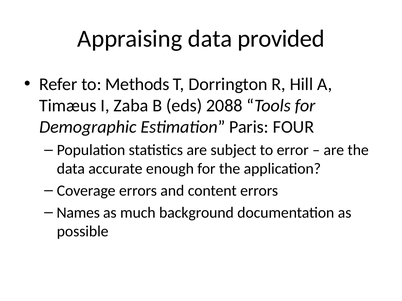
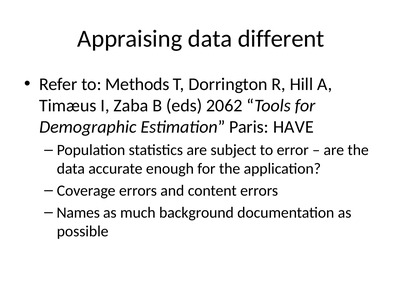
provided: provided -> different (281, 39)
2088: 2088 -> 2062 (224, 106)
FOUR: FOUR -> HAVE (293, 127)
